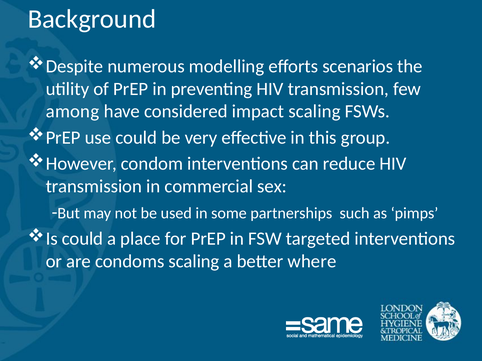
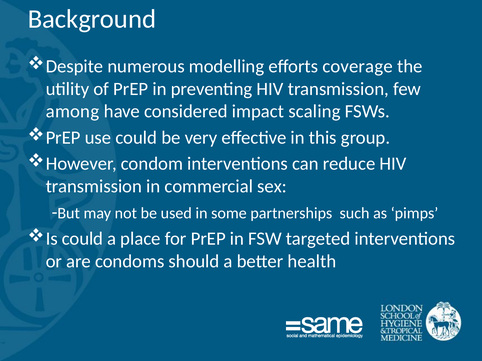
scenarios: scenarios -> coverage (358, 66)
condoms scaling: scaling -> should (194, 262)
where: where -> health (312, 262)
